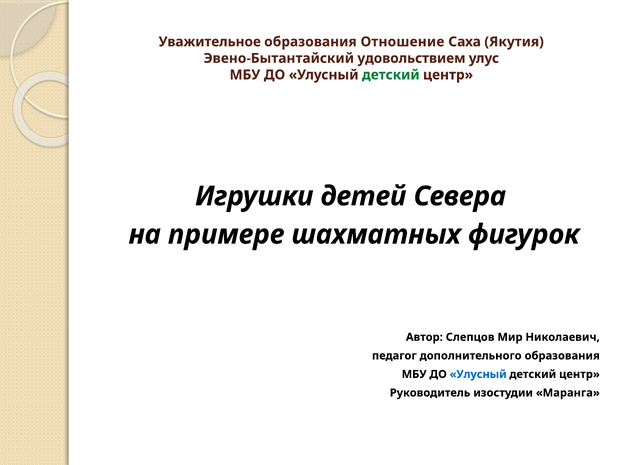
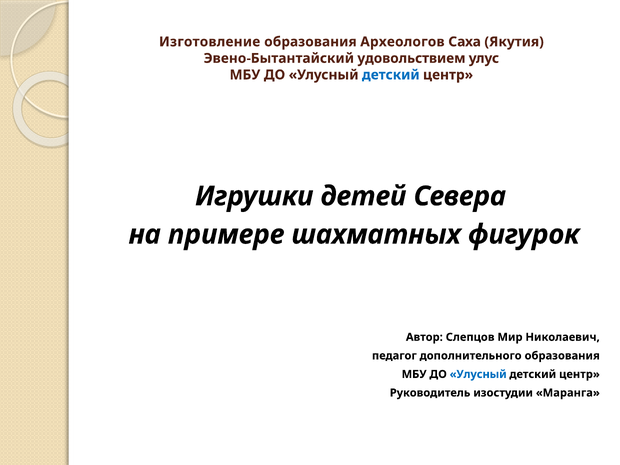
Уважительное: Уважительное -> Изготовление (210, 42)
Отношение: Отношение -> Археологов (402, 42)
детский colour: green -> blue (391, 75)
